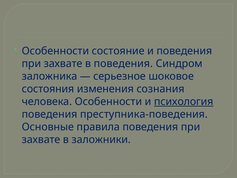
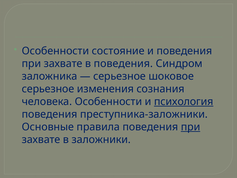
состояния: состояния -> серьезное (48, 89)
преступника-поведения: преступника-поведения -> преступника-заложники (144, 114)
при underline: none -> present (191, 127)
